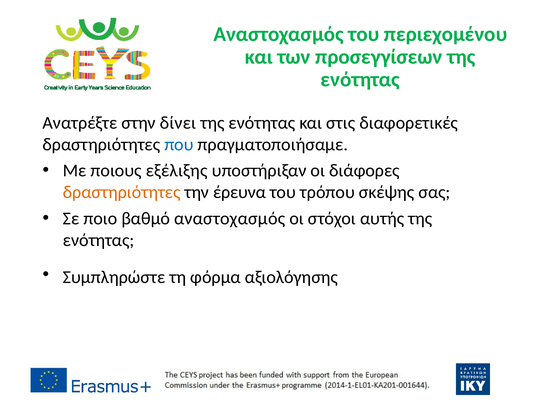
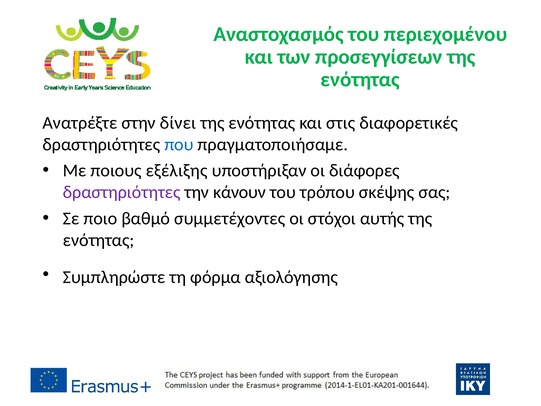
δραστηριότητες colour: orange -> purple (122, 192)
έρευνα: έρευνα -> κάνουν (239, 192)
βαθμό αναστοχασμός: αναστοχασμός -> συμμετέχοντες (230, 218)
